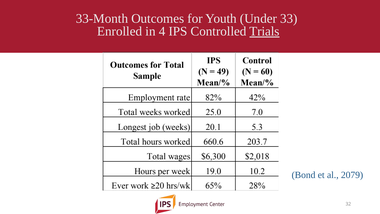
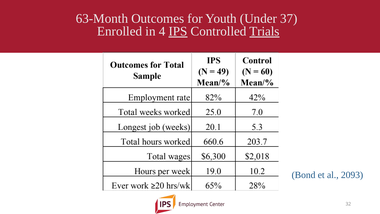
33-Month: 33-Month -> 63-Month (102, 19)
33: 33 -> 37 (289, 19)
IPS underline: none -> present (178, 31)
2079: 2079 -> 2093 (352, 175)
